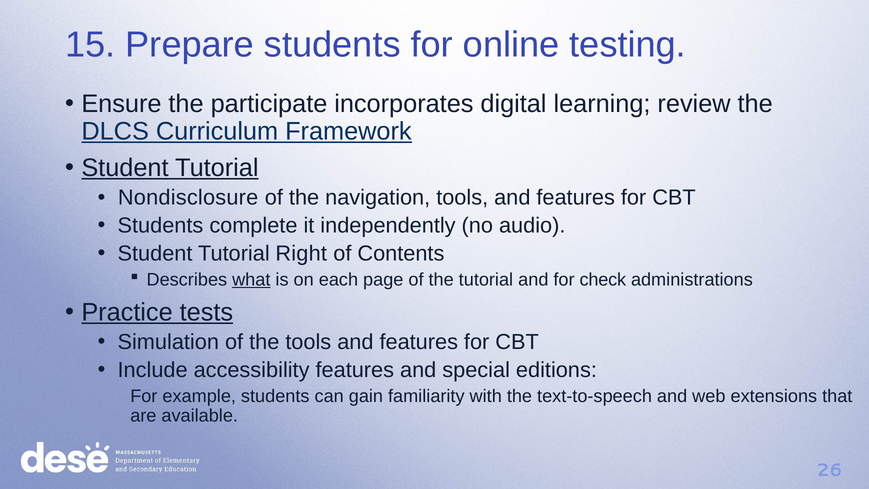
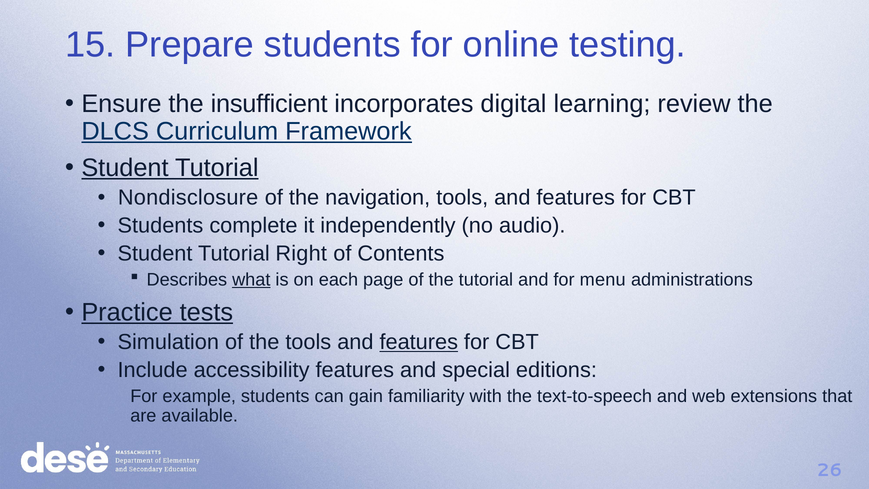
participate: participate -> insufficient (269, 104)
check: check -> menu (603, 280)
features underline: none -> present (419, 342)
